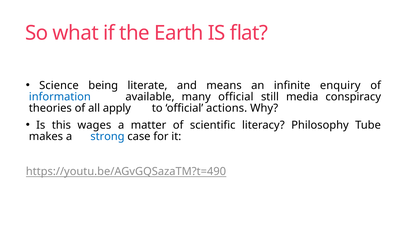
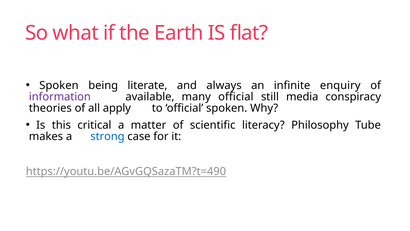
Science: Science -> Spoken (59, 85)
means: means -> always (224, 85)
information colour: blue -> purple (60, 97)
official actions: actions -> spoken (227, 108)
wages: wages -> critical (94, 125)
